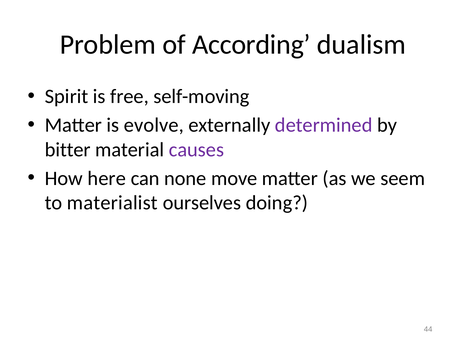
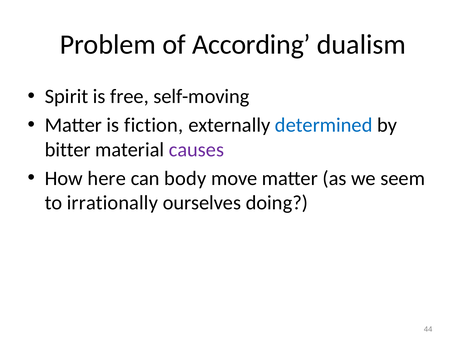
evolve: evolve -> fiction (154, 125)
determined colour: purple -> blue (324, 125)
none: none -> body (185, 178)
materialist: materialist -> irrationally (112, 203)
